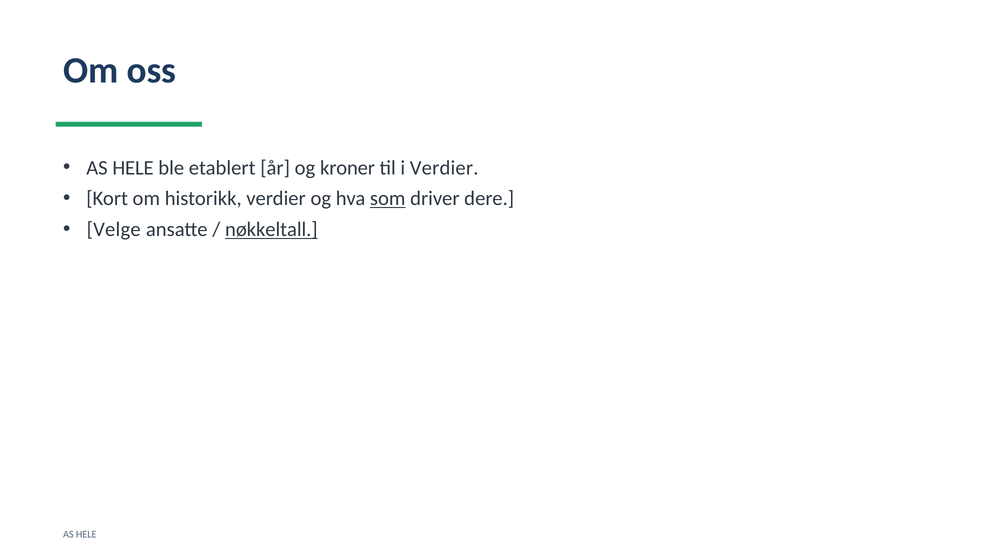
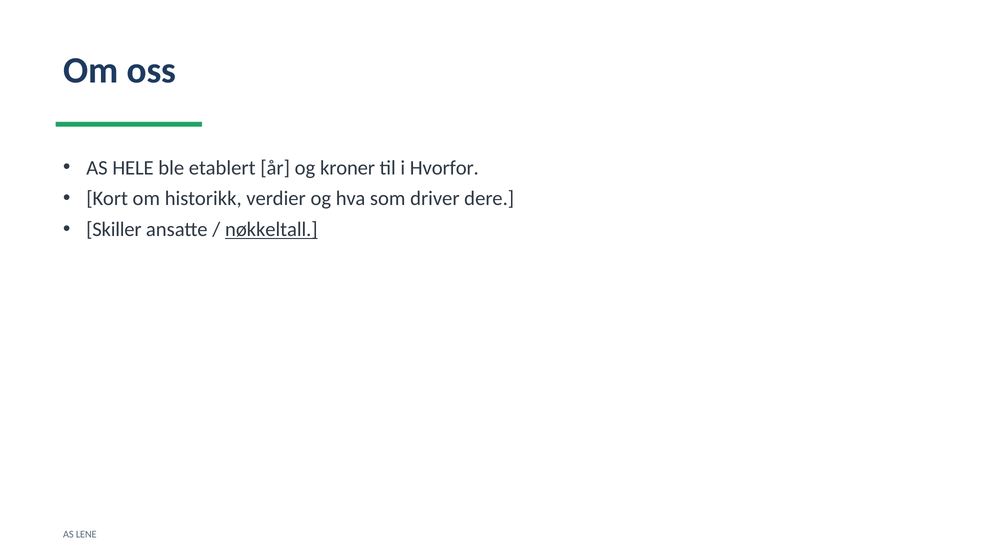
i Verdier: Verdier -> Hvorfor (444, 168)
som underline: present -> none (388, 199)
Velge: Velge -> Skiller (114, 230)
HELE: HELE -> LENE (86, 535)
